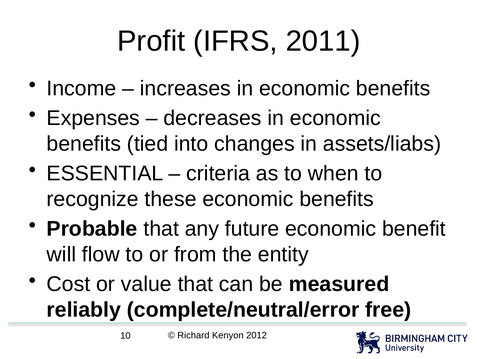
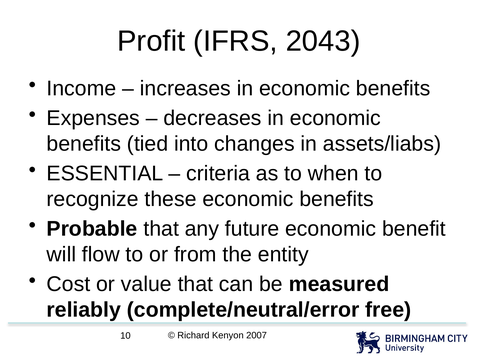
2011: 2011 -> 2043 (323, 41)
2012: 2012 -> 2007 (257, 335)
